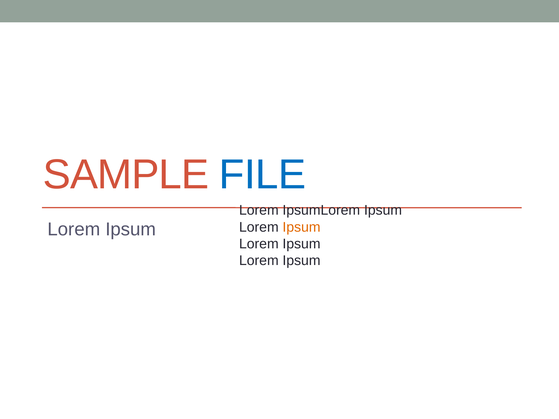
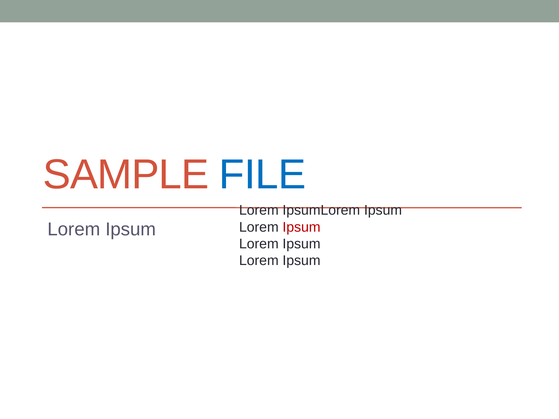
Ipsum colour: orange -> red (302, 227)
